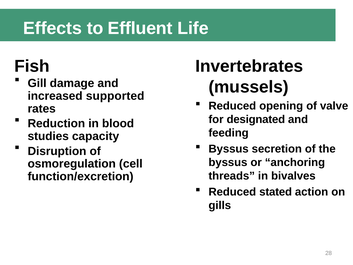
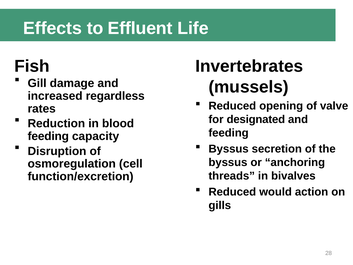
supported: supported -> regardless (115, 96)
studies: studies -> feeding (48, 136)
stated: stated -> would (276, 192)
